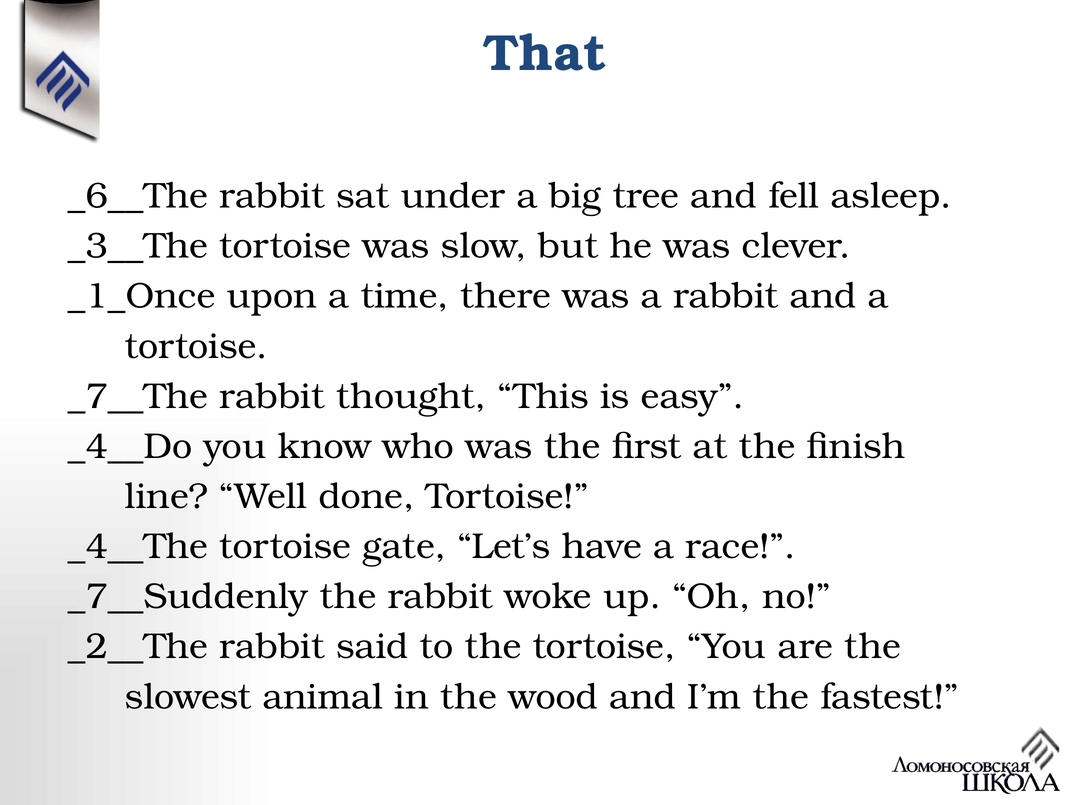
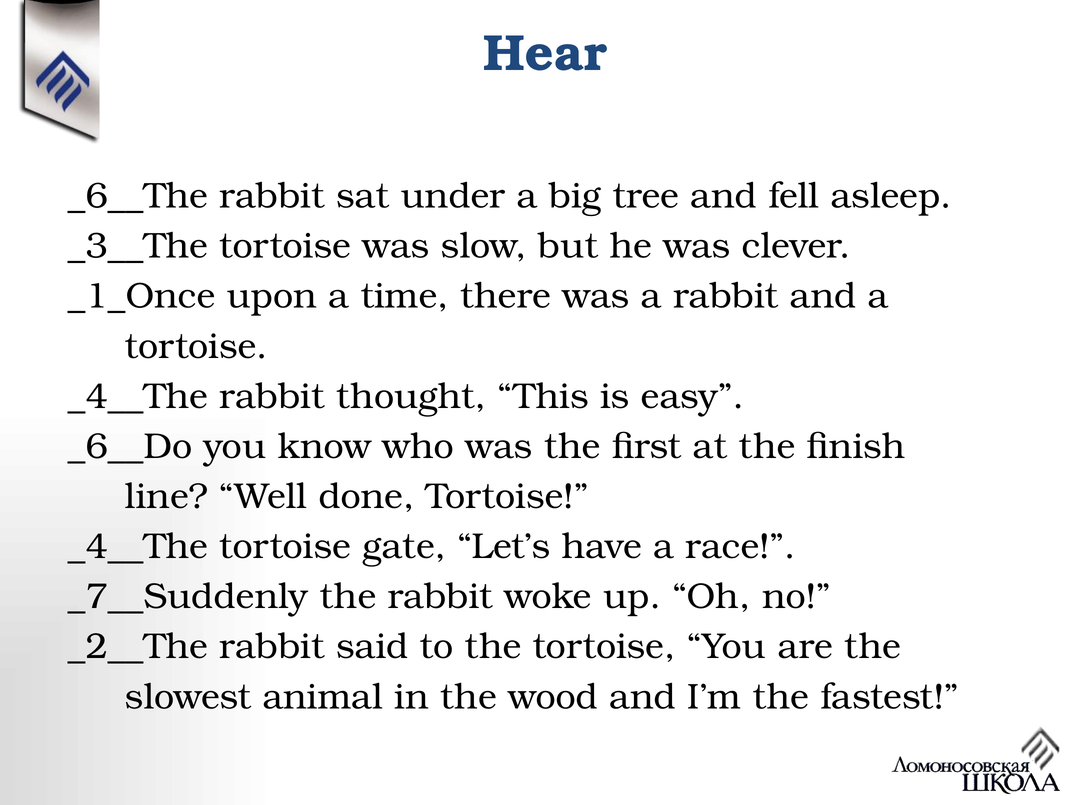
That: That -> Hear (545, 54)
_7__The: _7__The -> _4__The (138, 397)
_4__Do: _4__Do -> _6__Do (130, 447)
